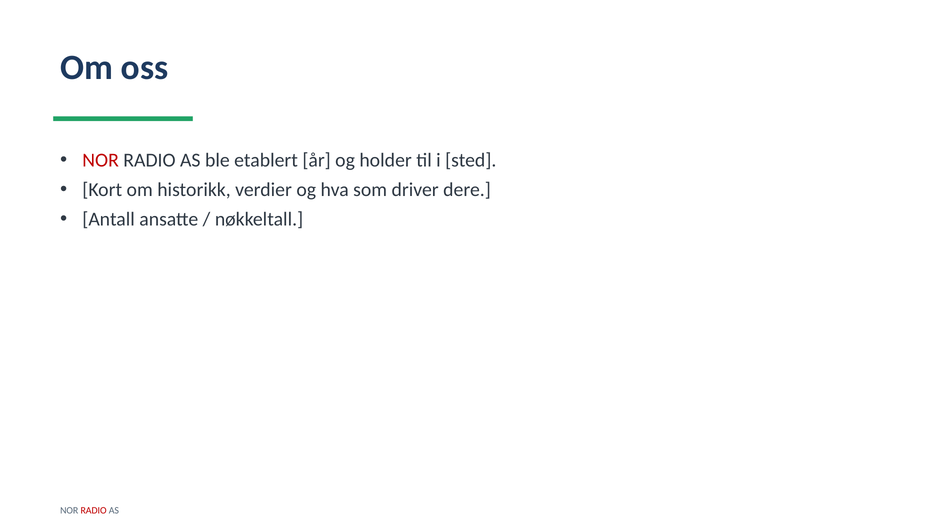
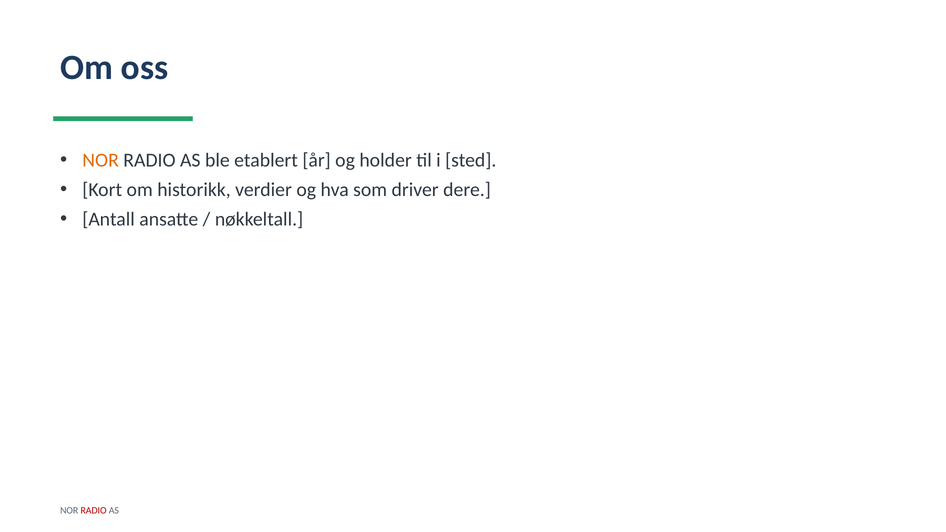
NOR colour: red -> orange (101, 160)
